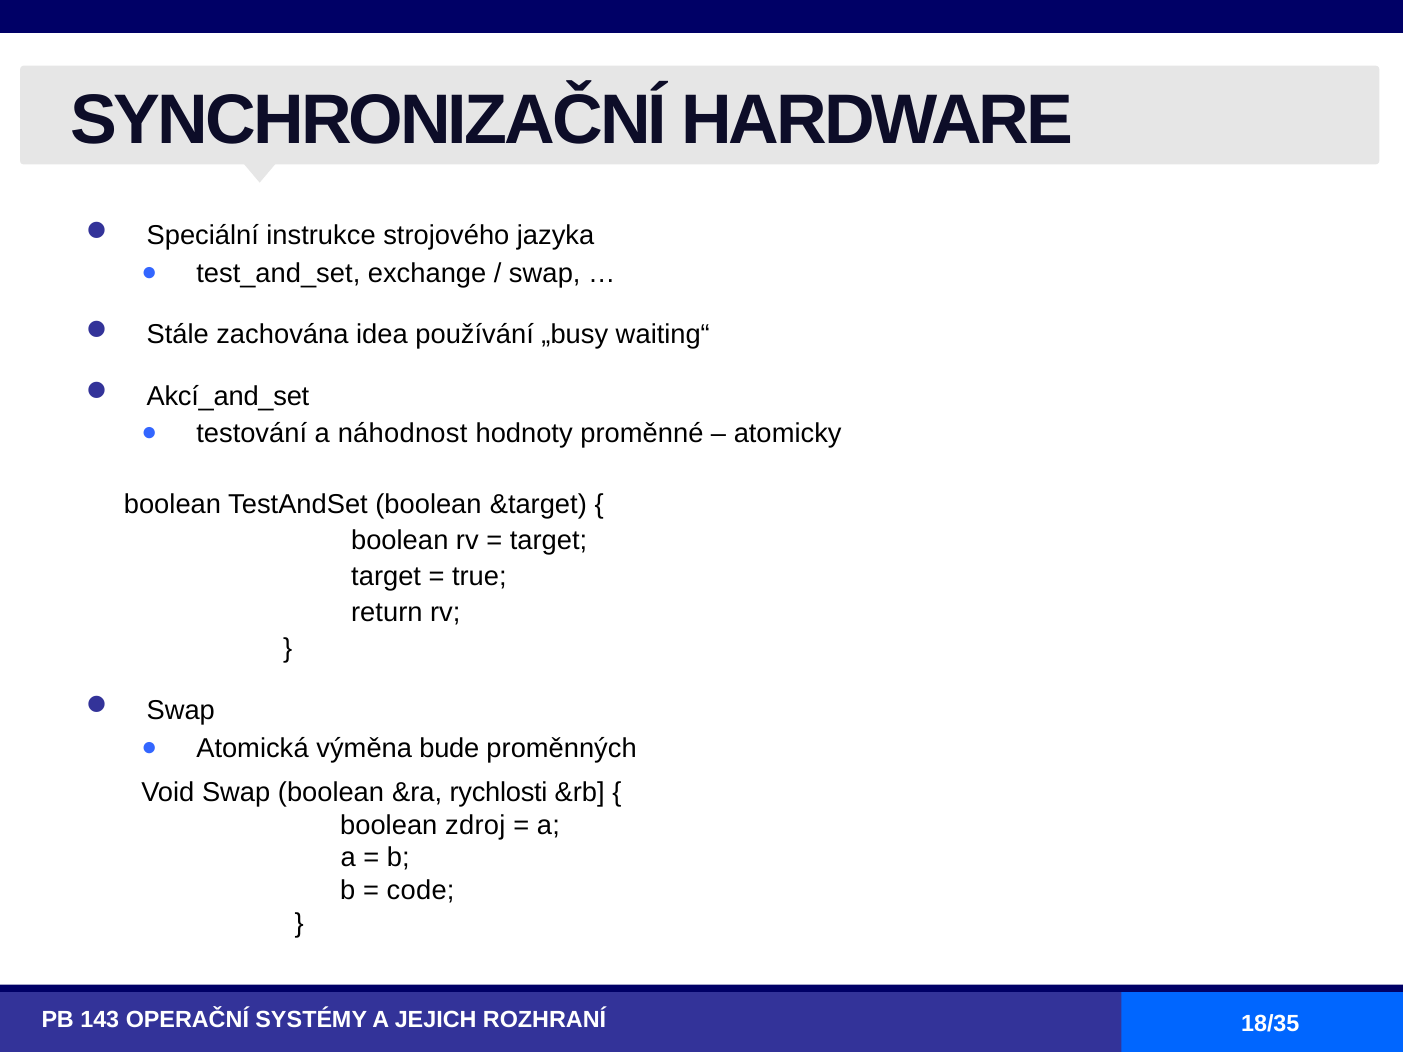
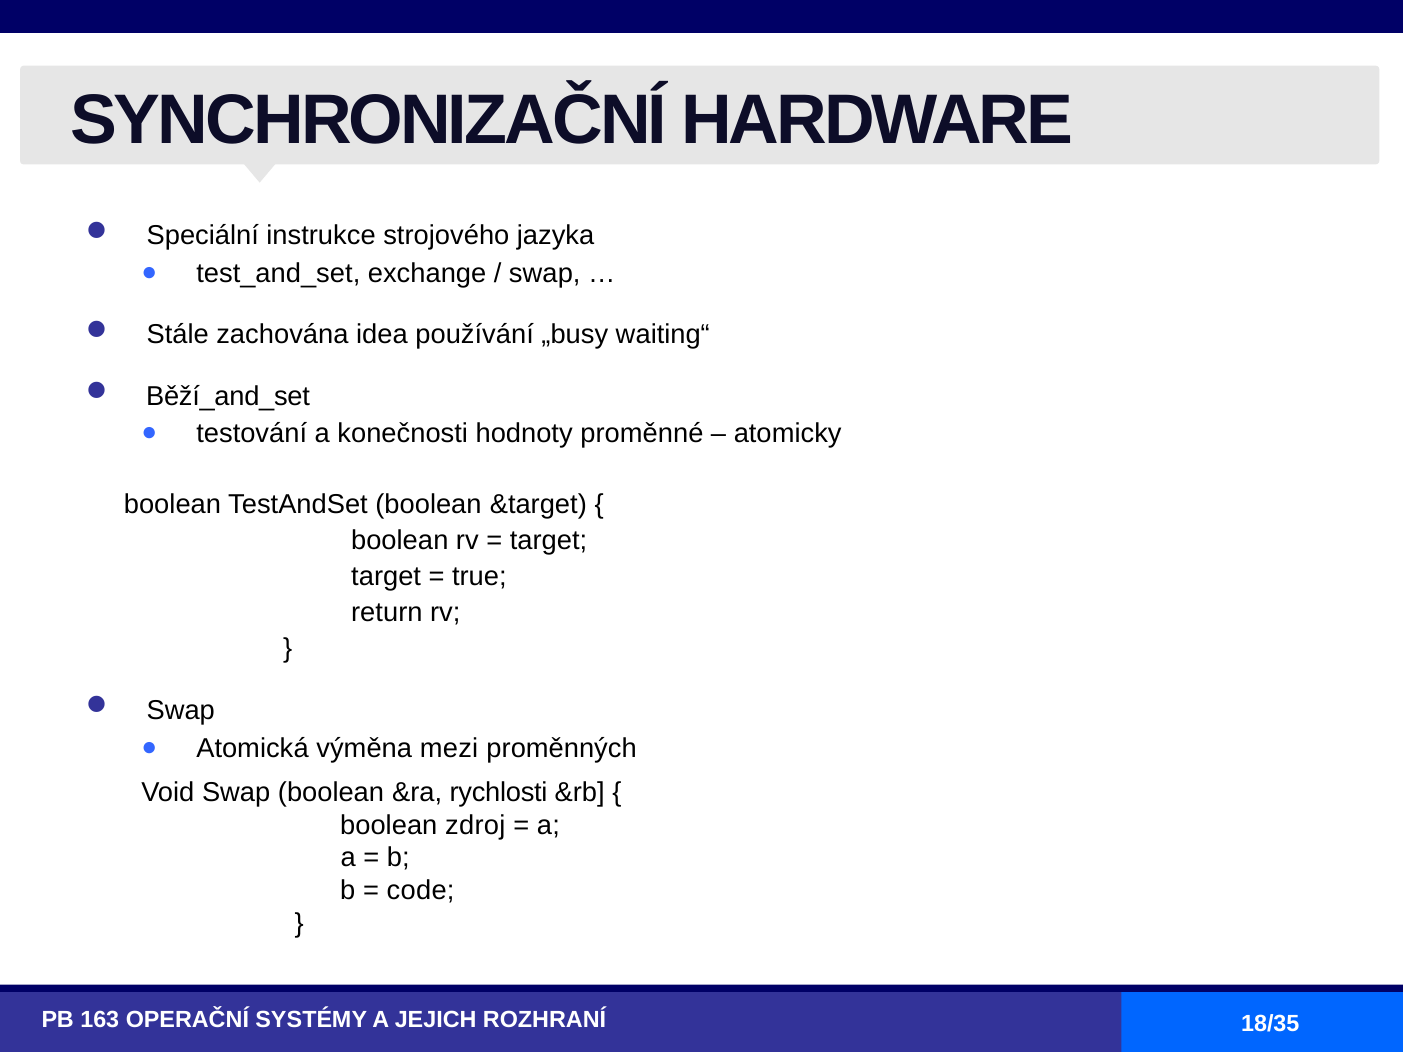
Akcí_and_set: Akcí_and_set -> Běží_and_set (228, 396)
náhodnost: náhodnost -> konečnosti (403, 434)
bude: bude -> mezi (449, 748)
143: 143 -> 163 (100, 1020)
